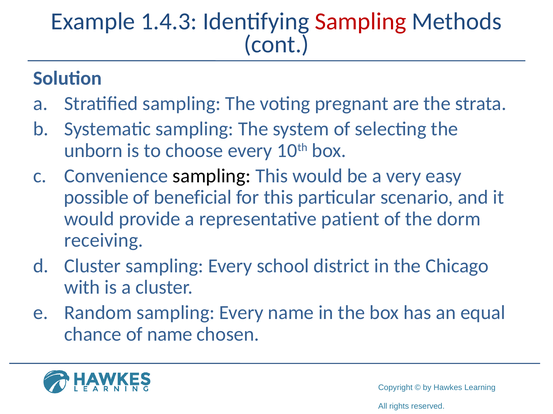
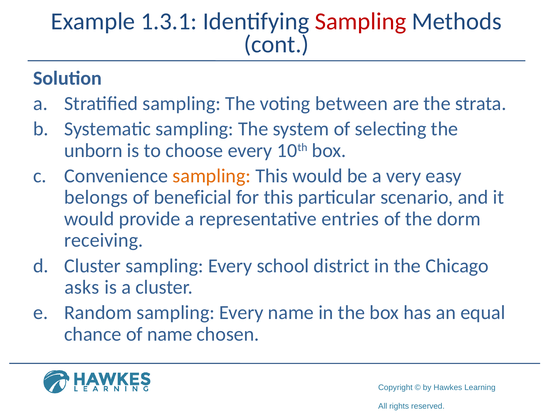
1.4.3: 1.4.3 -> 1.3.1 (169, 22)
pregnant: pregnant -> between (352, 104)
sampling colour: black -> orange (212, 176)
possible: possible -> belongs (96, 198)
patient: patient -> entries (350, 219)
with: with -> asks (82, 288)
